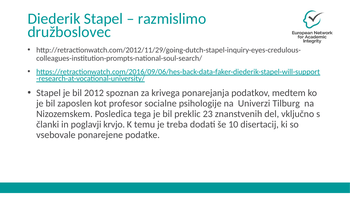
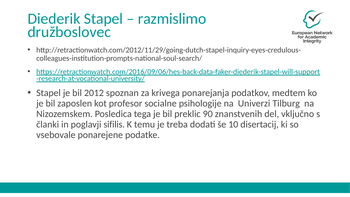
23: 23 -> 90 (208, 114)
krvjo: krvjo -> sifilis (114, 124)
